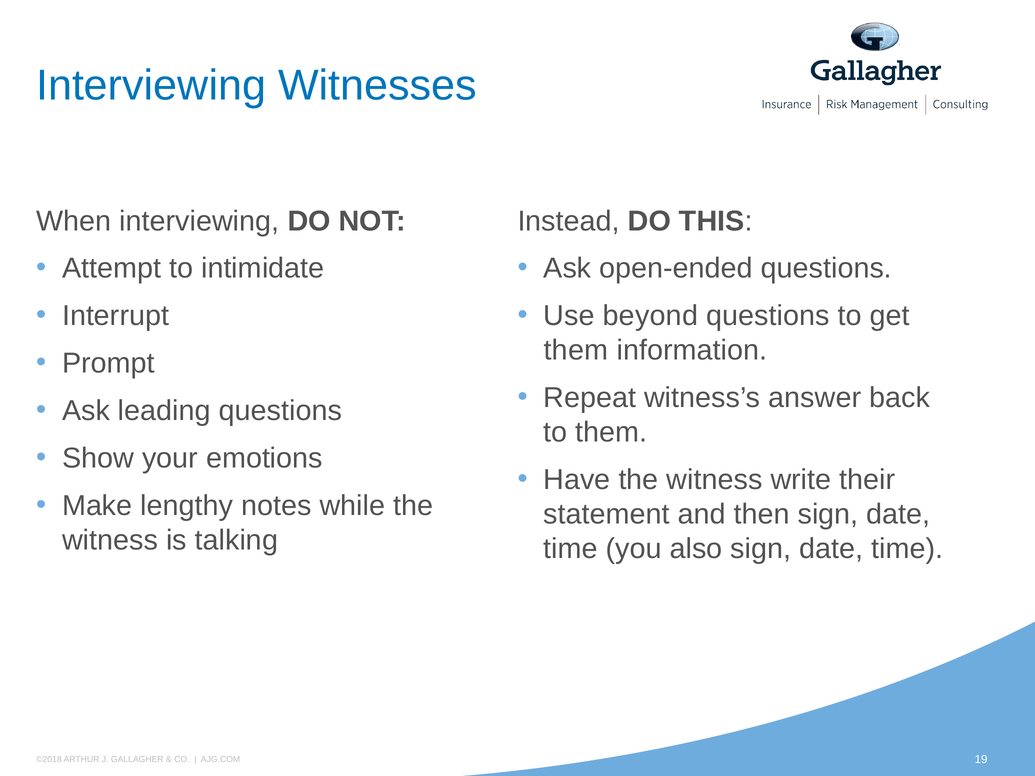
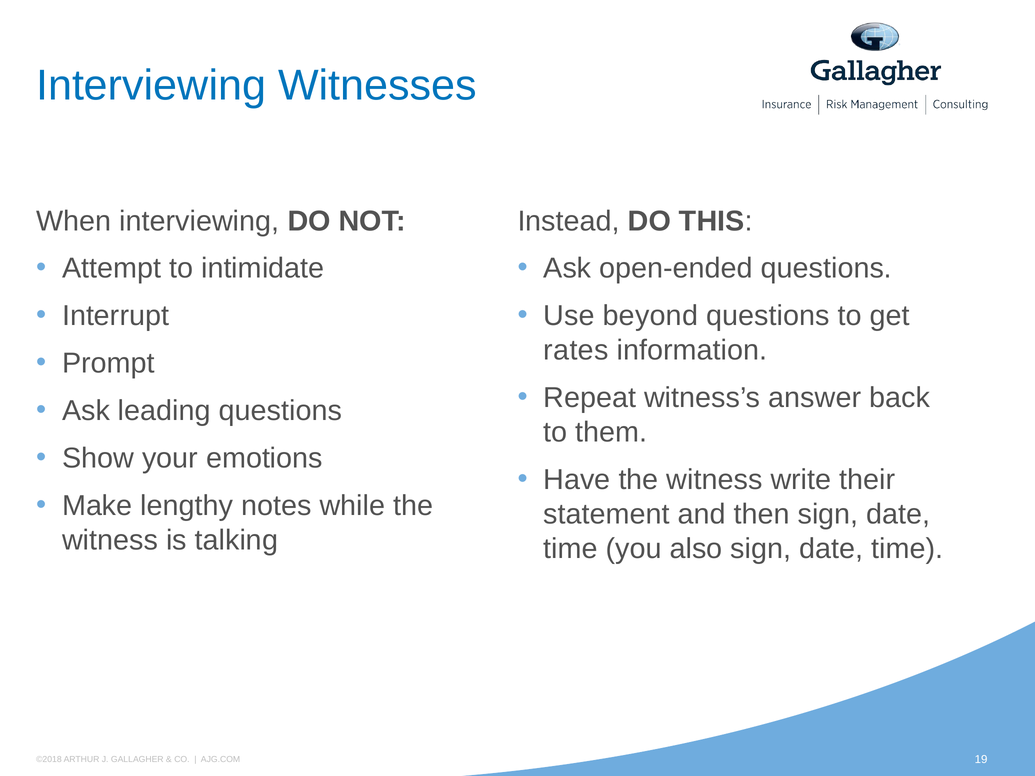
them: them -> rates (576, 351)
